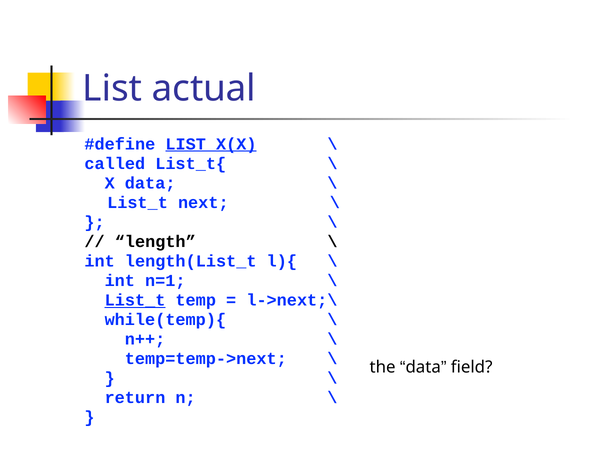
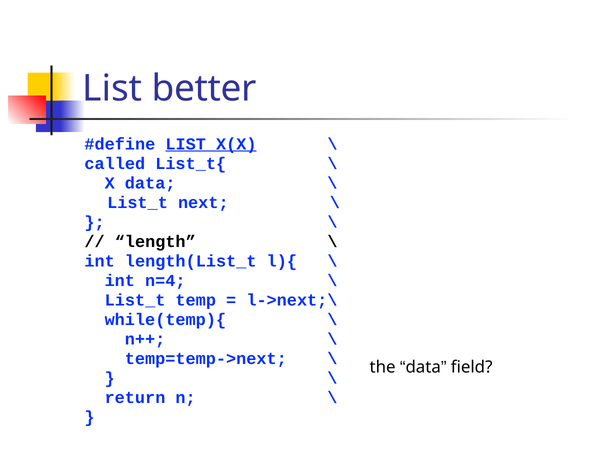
actual: actual -> better (204, 88)
n=1: n=1 -> n=4 (165, 281)
List_t underline: present -> none (135, 300)
